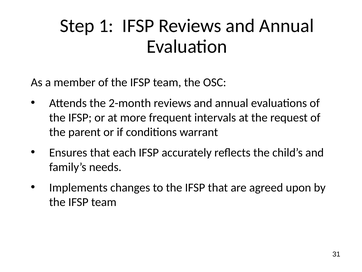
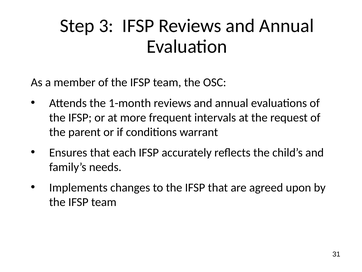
1: 1 -> 3 (106, 26)
2-month: 2-month -> 1-month (130, 103)
